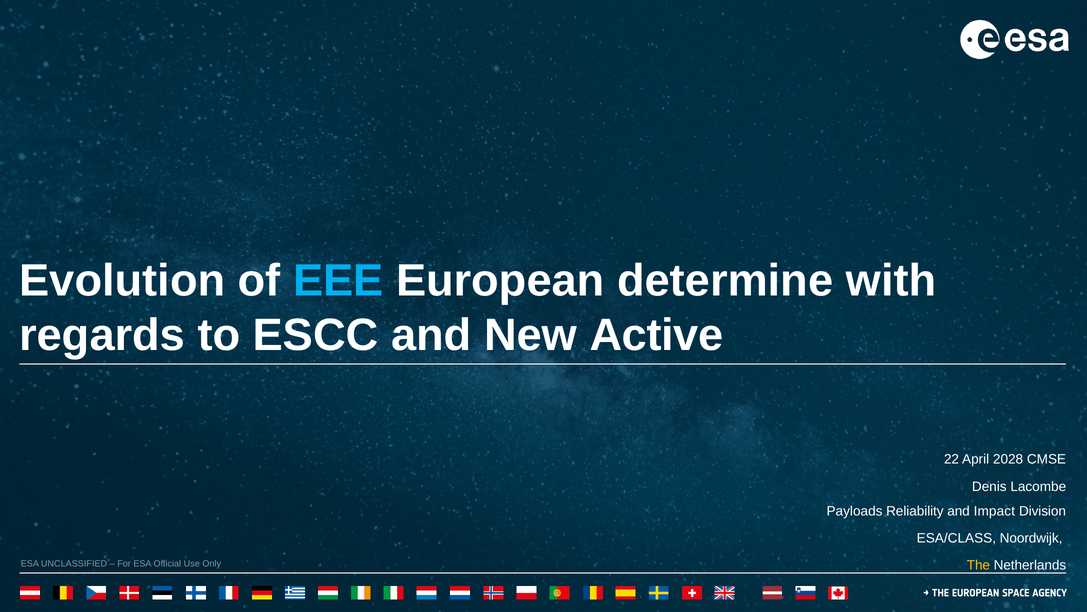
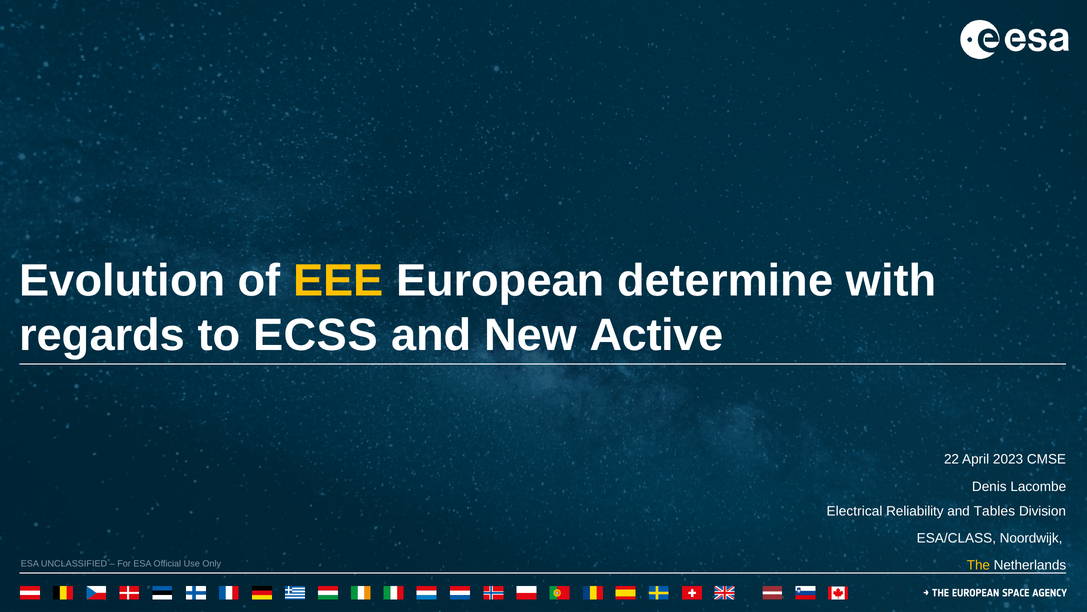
EEE colour: light blue -> yellow (338, 281)
ESCC: ESCC -> ECSS (315, 335)
2028: 2028 -> 2023 (1008, 459)
Payloads: Payloads -> Electrical (854, 511)
Impact: Impact -> Tables (994, 511)
